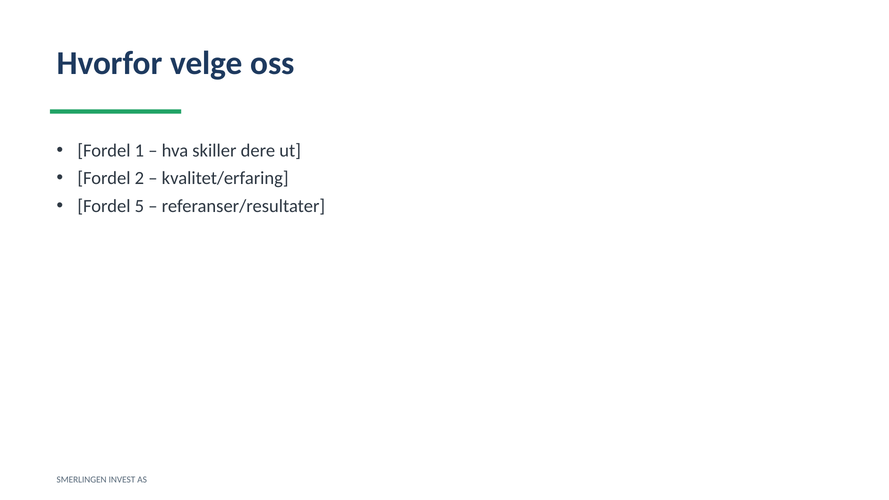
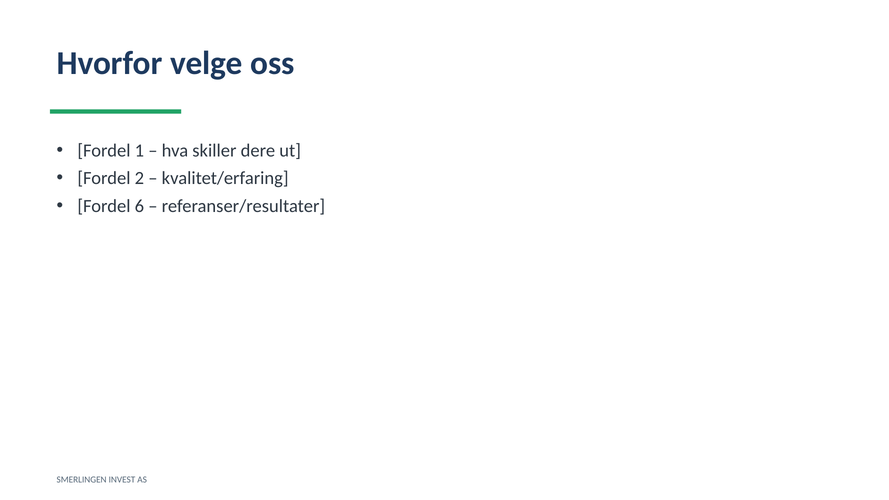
5: 5 -> 6 (139, 206)
